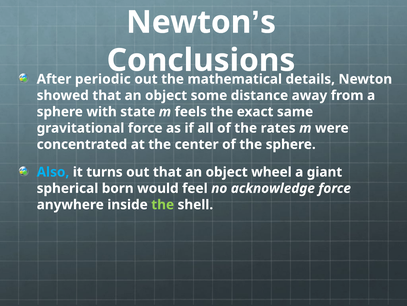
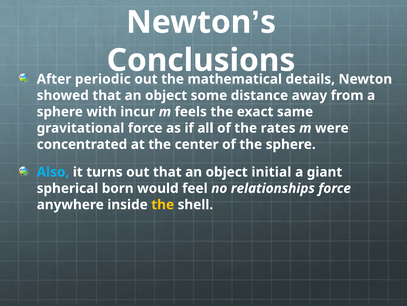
state: state -> incur (138, 112)
wheel: wheel -> initial (271, 172)
acknowledge: acknowledge -> relationships (273, 188)
the colour: light green -> yellow (163, 204)
